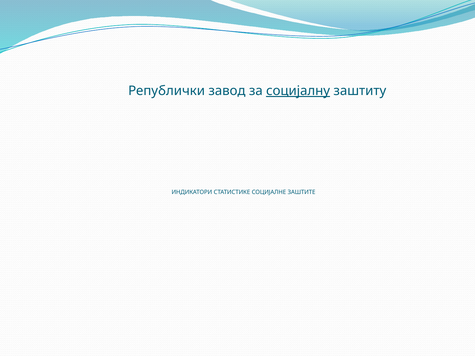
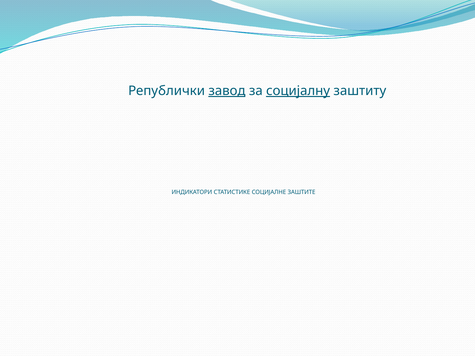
завод underline: none -> present (227, 91)
